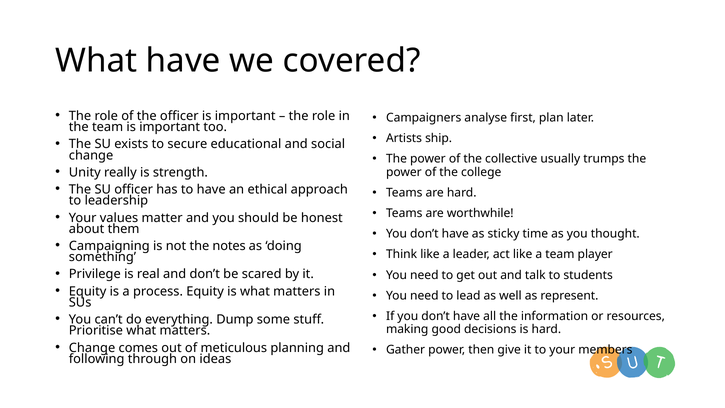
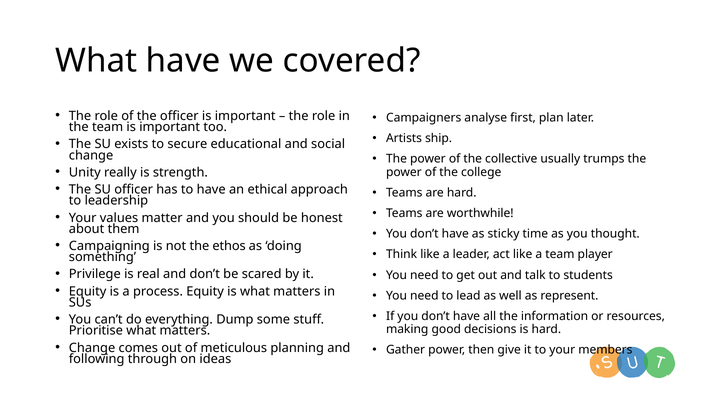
notes: notes -> ethos (229, 246)
